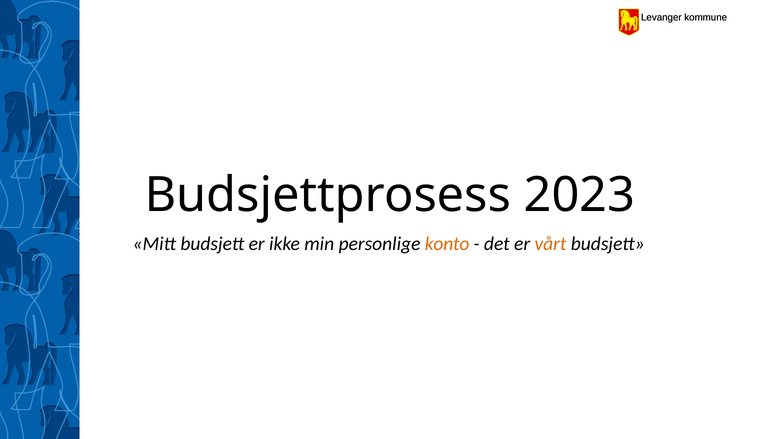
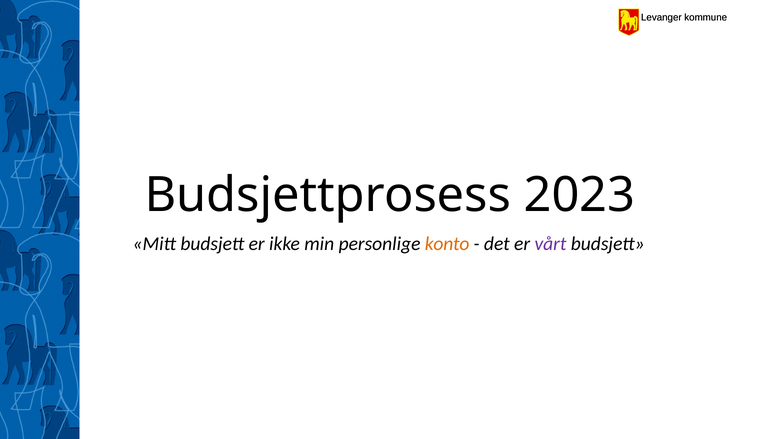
vårt colour: orange -> purple (550, 244)
